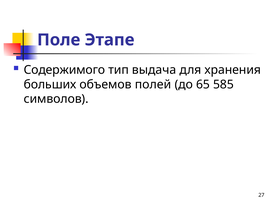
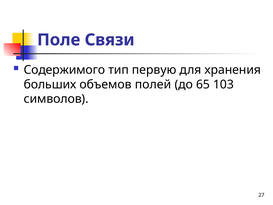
Этапе: Этапе -> Связи (110, 40)
выдача: выдача -> первую (154, 70)
585: 585 -> 103 (223, 84)
